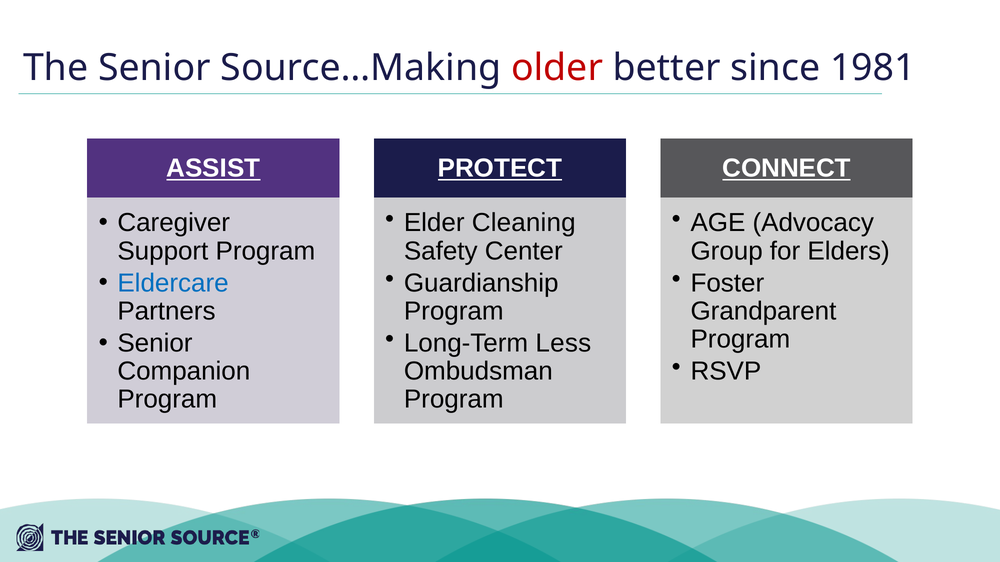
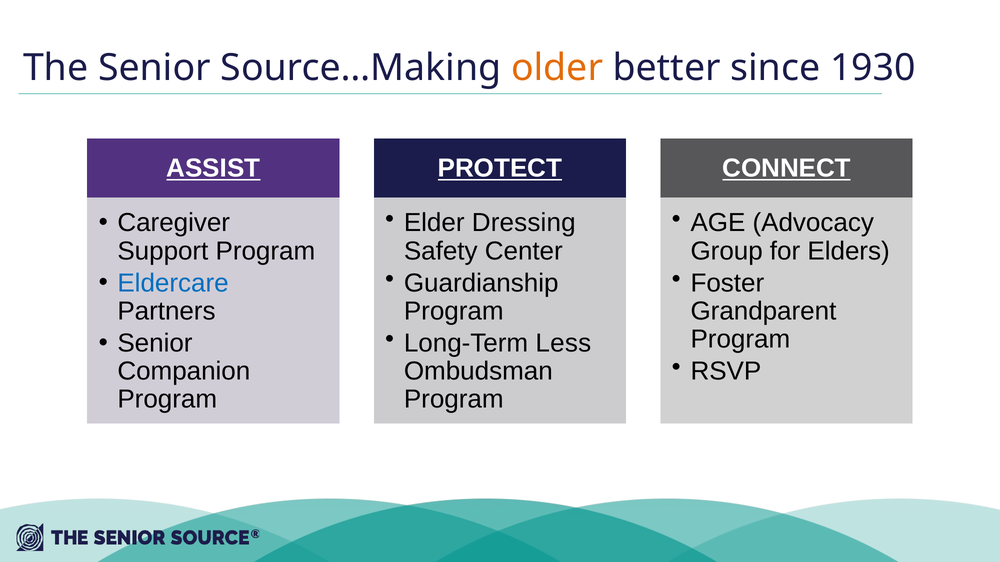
older colour: red -> orange (557, 68)
1981: 1981 -> 1930 (873, 68)
Cleaning: Cleaning -> Dressing (524, 223)
